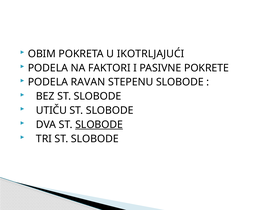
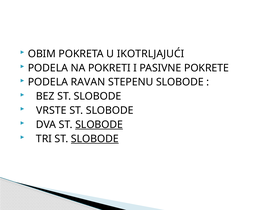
FAKTORI: FAKTORI -> POKRETI (109, 68)
UTIČU: UTIČU -> VRSTE (51, 110)
SLOBODE underline: none -> present (95, 138)
